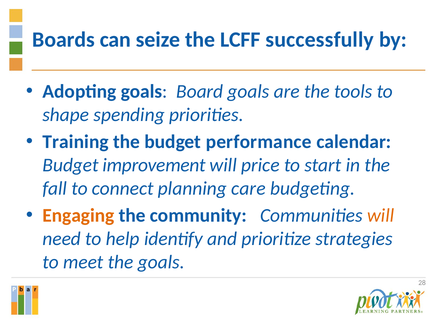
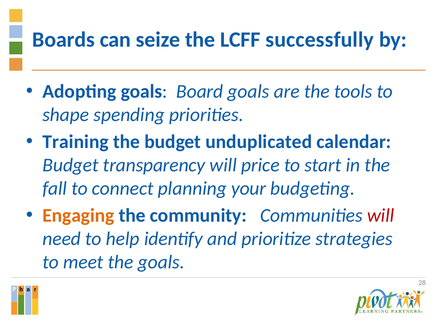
performance: performance -> unduplicated (259, 142)
improvement: improvement -> transparency (154, 165)
care: care -> your (249, 188)
will colour: orange -> red (381, 216)
